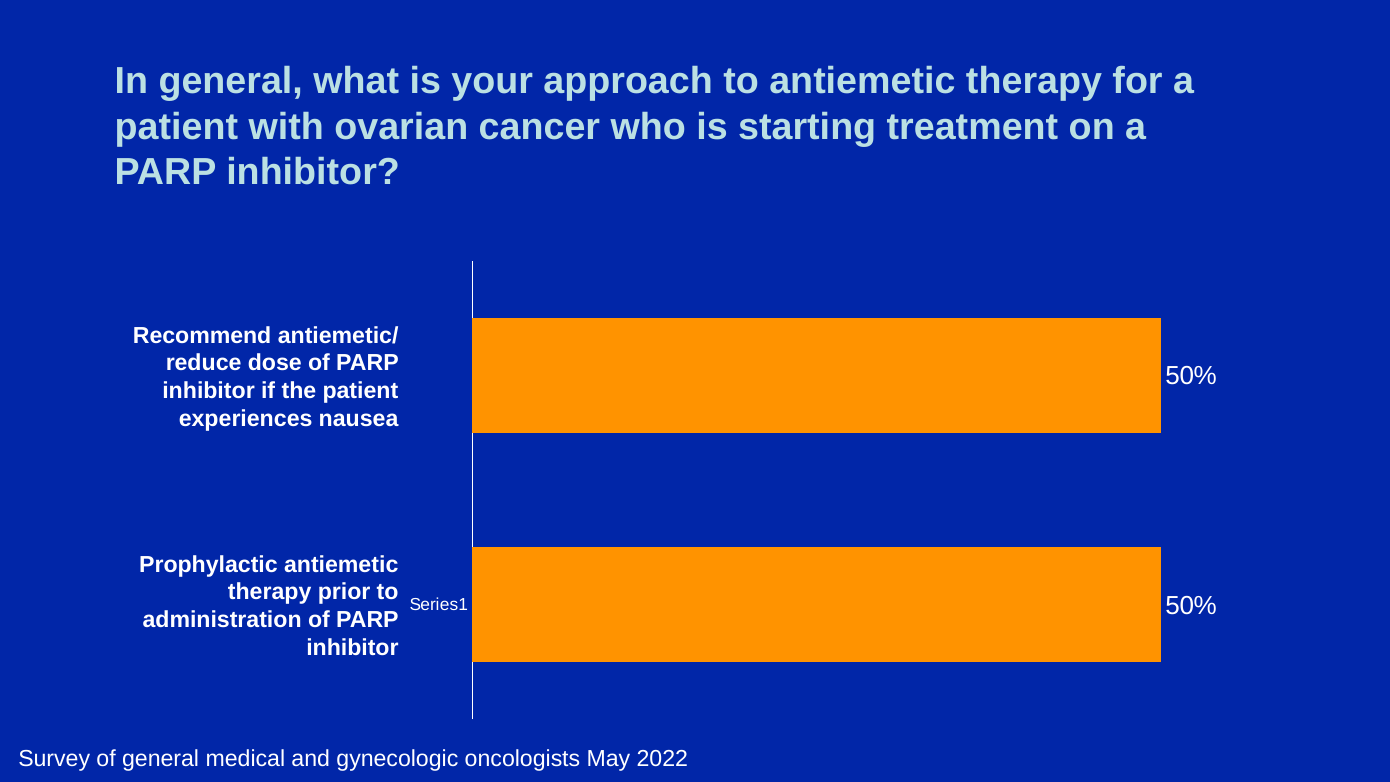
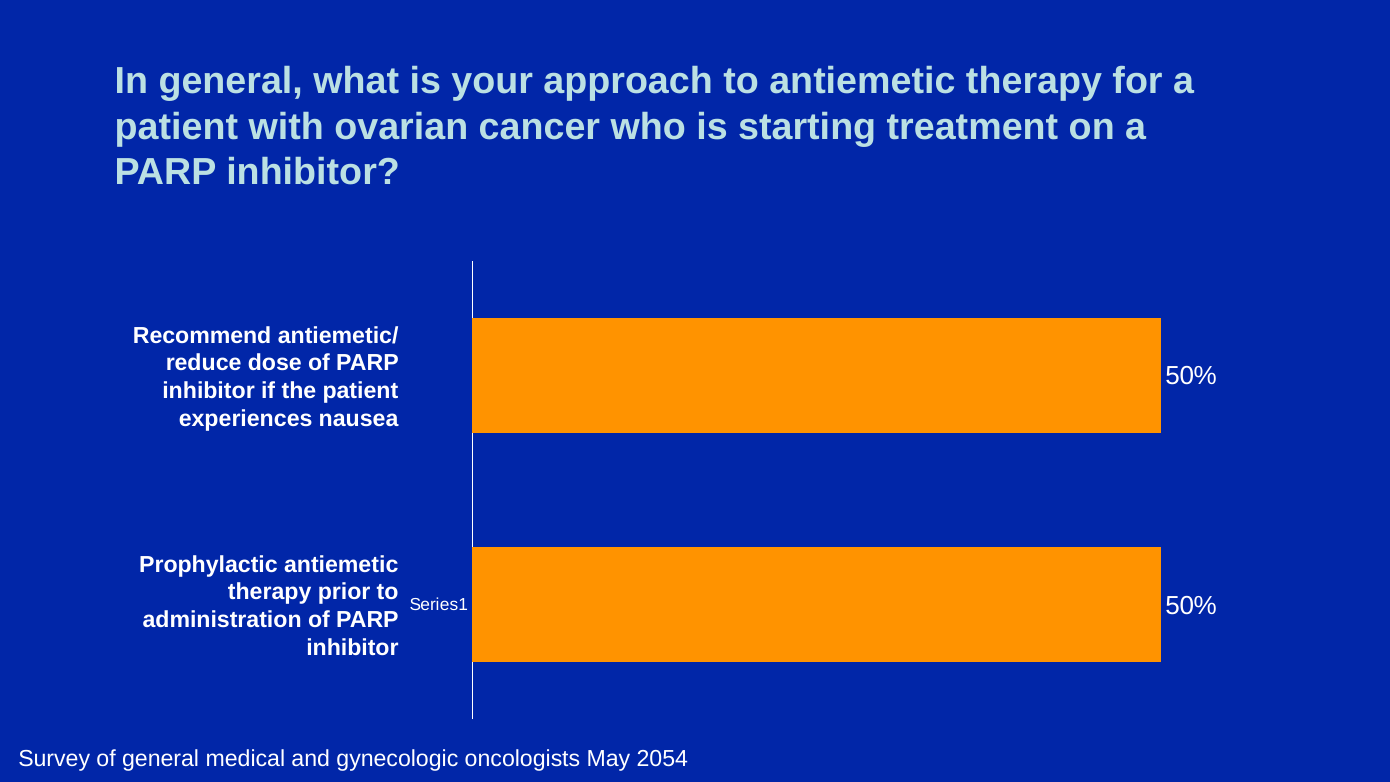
2022: 2022 -> 2054 (662, 759)
